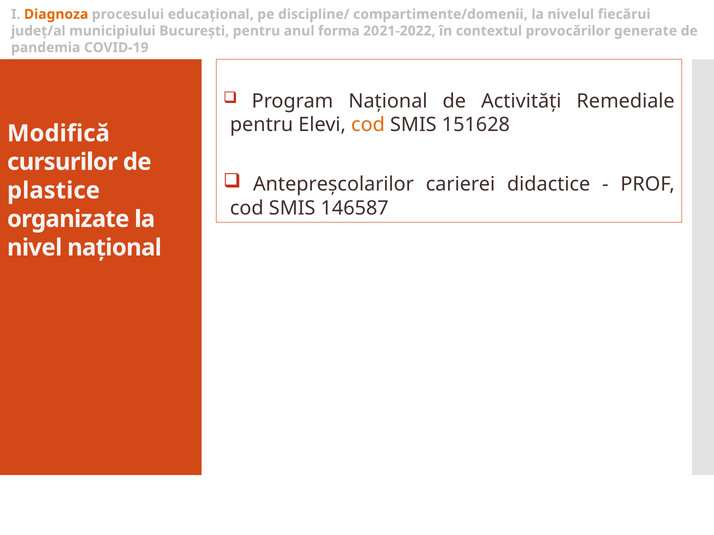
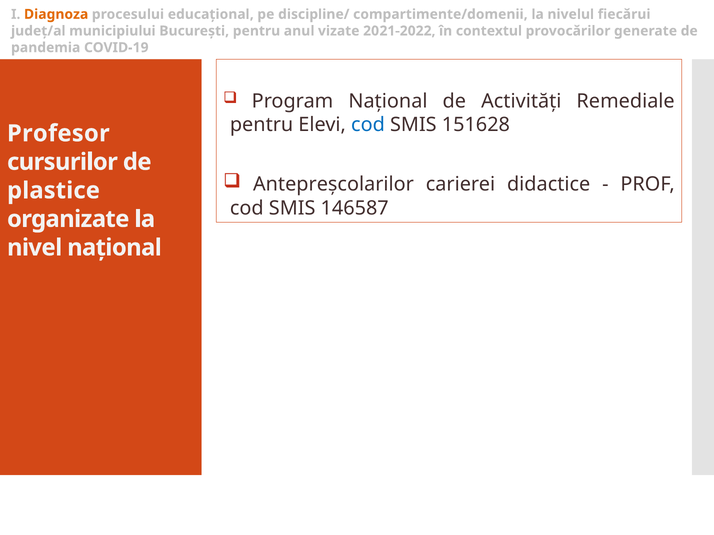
forma: forma -> vizate (339, 31)
cod colour: orange -> blue (368, 125)
Modifică: Modifică -> Profesor (58, 134)
